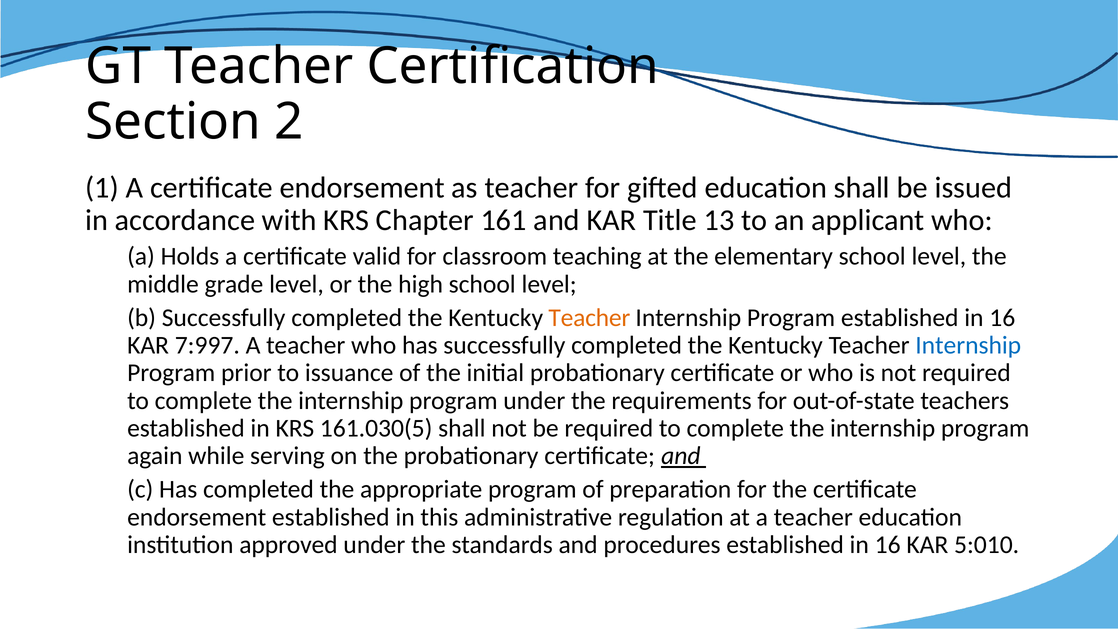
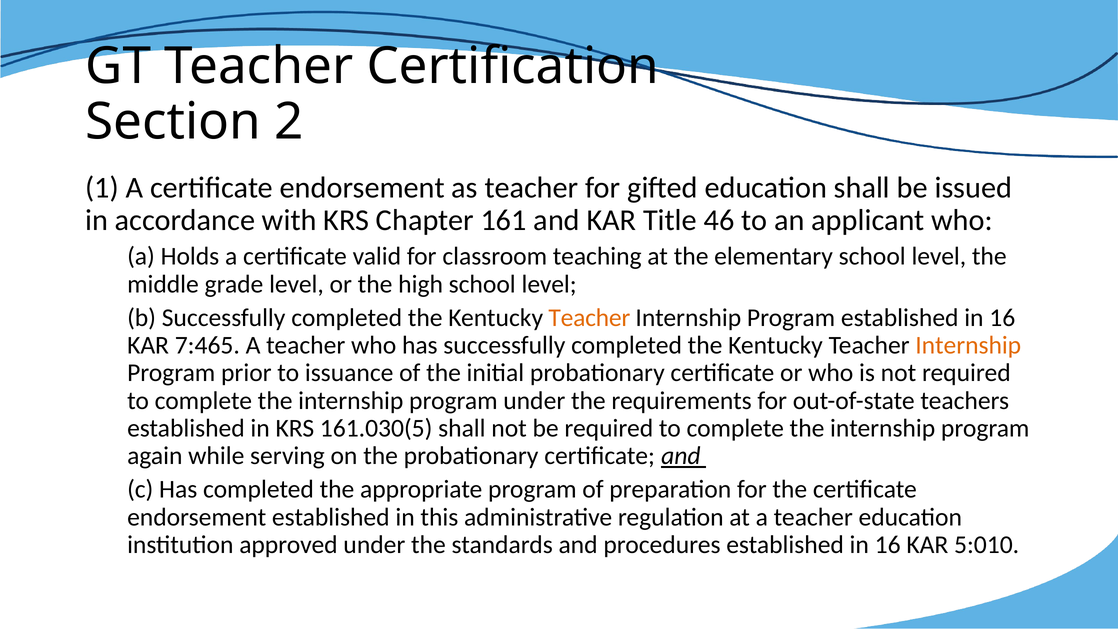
13: 13 -> 46 (719, 220)
7:997: 7:997 -> 7:465 (207, 345)
Internship colour: blue -> orange (968, 345)
